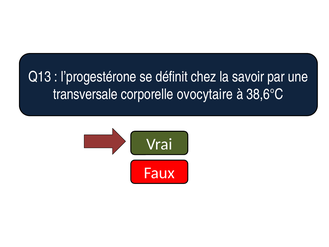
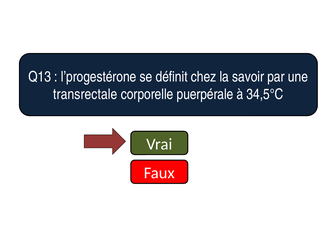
transversale: transversale -> transrectale (85, 94)
ovocytaire: ovocytaire -> puerpérale (205, 94)
38,6°C: 38,6°C -> 34,5°C (265, 94)
